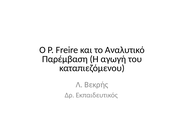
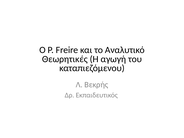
Παρέμβαση: Παρέμβαση -> Θεωρητικές (65, 59)
